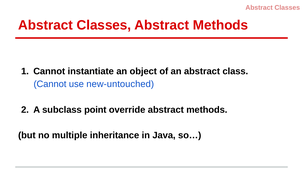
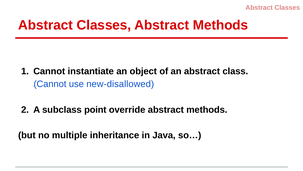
new-untouched: new-untouched -> new-disallowed (120, 84)
